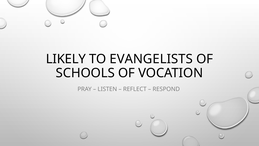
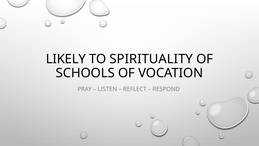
EVANGELISTS: EVANGELISTS -> SPIRITUALITY (151, 59)
